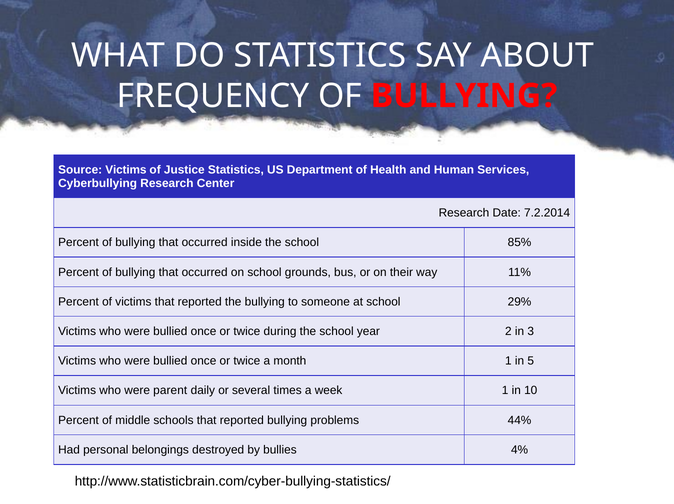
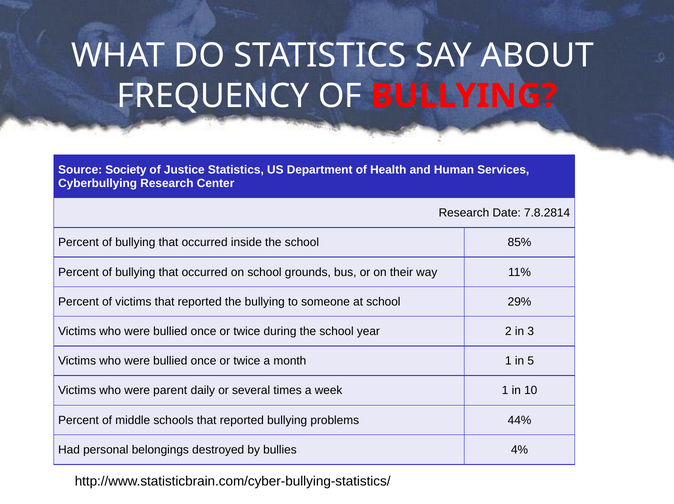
Source Victims: Victims -> Society (126, 170)
7.2.2014: 7.2.2014 -> 7.8.2814 (547, 213)
